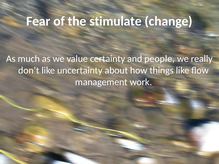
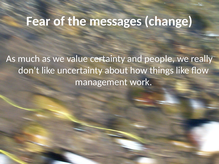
stimulate: stimulate -> messages (116, 21)
